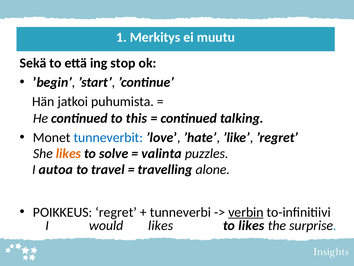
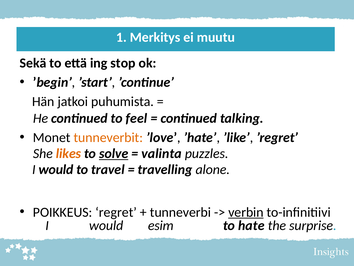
this: this -> feel (137, 118)
tunneverbit colour: blue -> orange (108, 137)
solve underline: none -> present (114, 153)
autoa: autoa -> would (56, 169)
would likes: likes -> esim (161, 225)
to likes: likes -> hate (251, 225)
